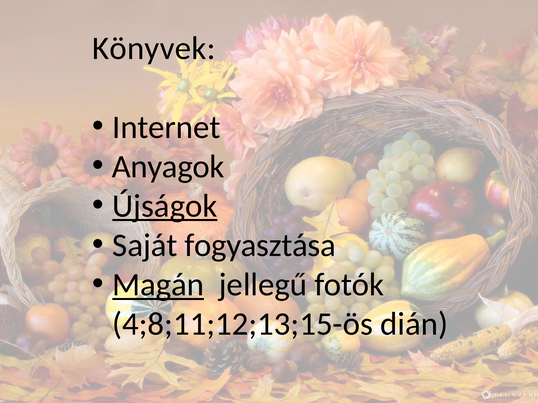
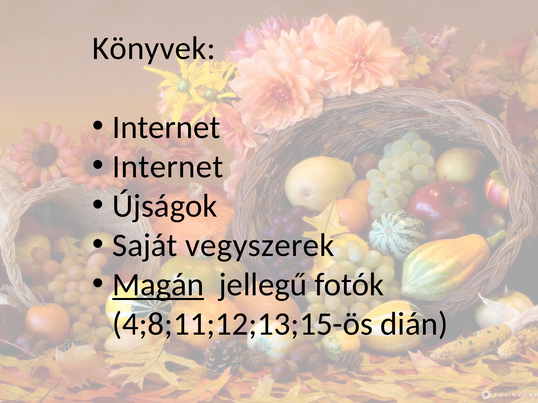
Anyagok: Anyagok -> Internet (168, 167)
Újságok underline: present -> none (165, 206)
fogyasztása: fogyasztása -> vegyszerek (260, 246)
